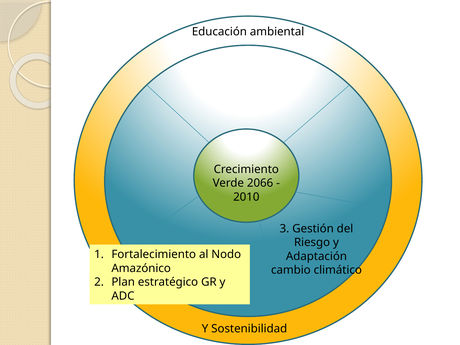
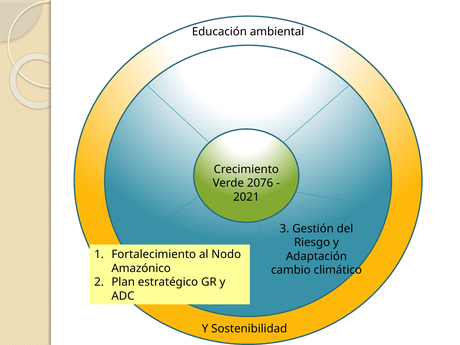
2066: 2066 -> 2076 (260, 183)
2010: 2010 -> 2021 (246, 197)
